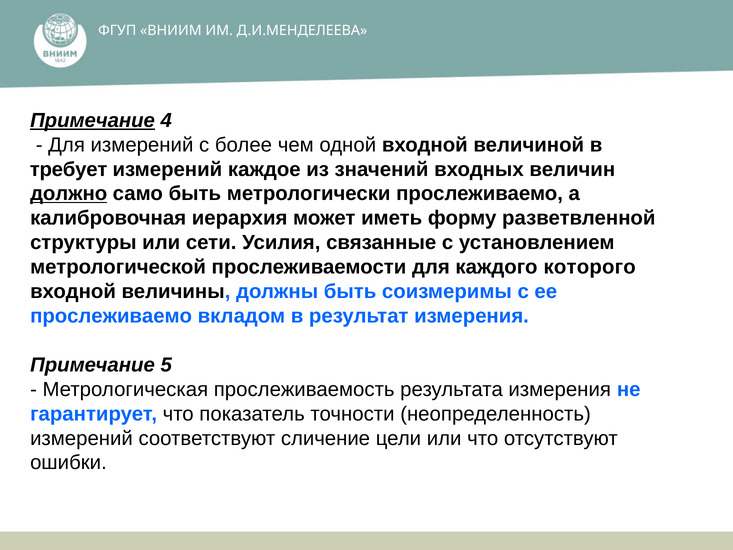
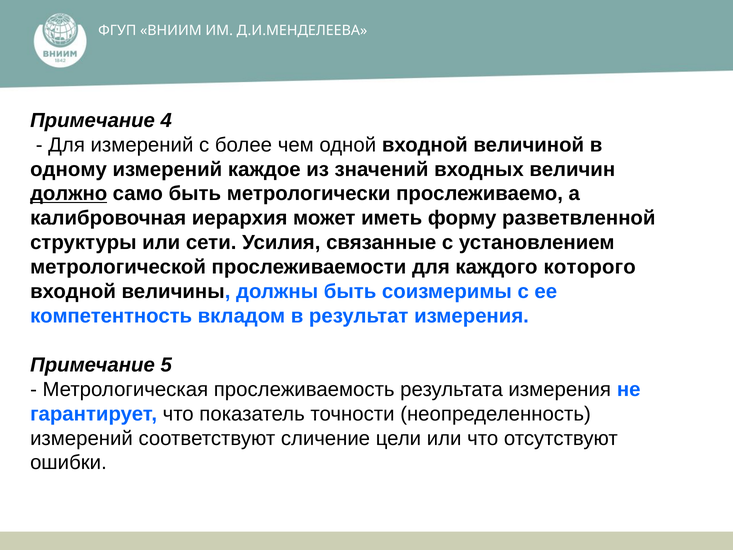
Примечание underline: present -> none (93, 120)
требует: требует -> одному (68, 169)
прослеживаемо: прослеживаемо -> компетентность (111, 316)
